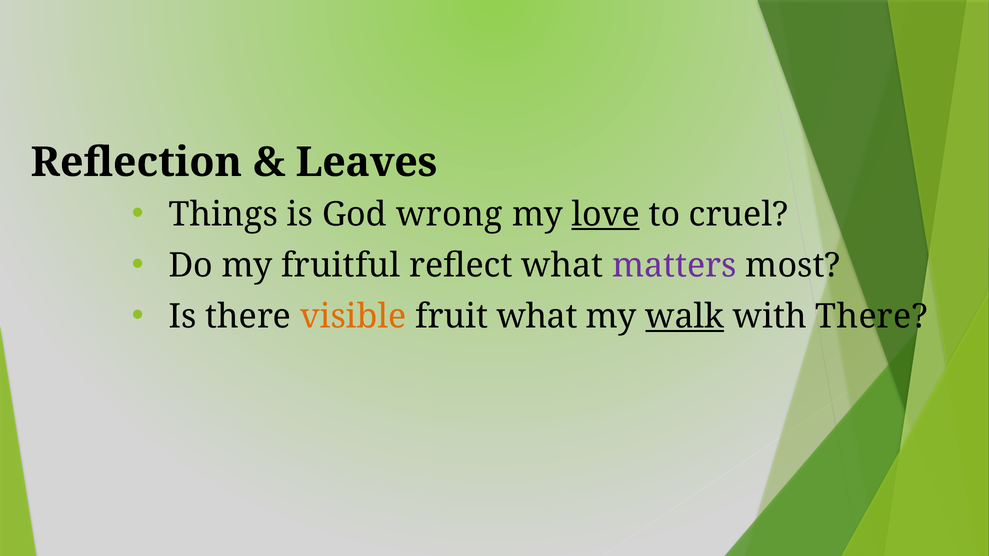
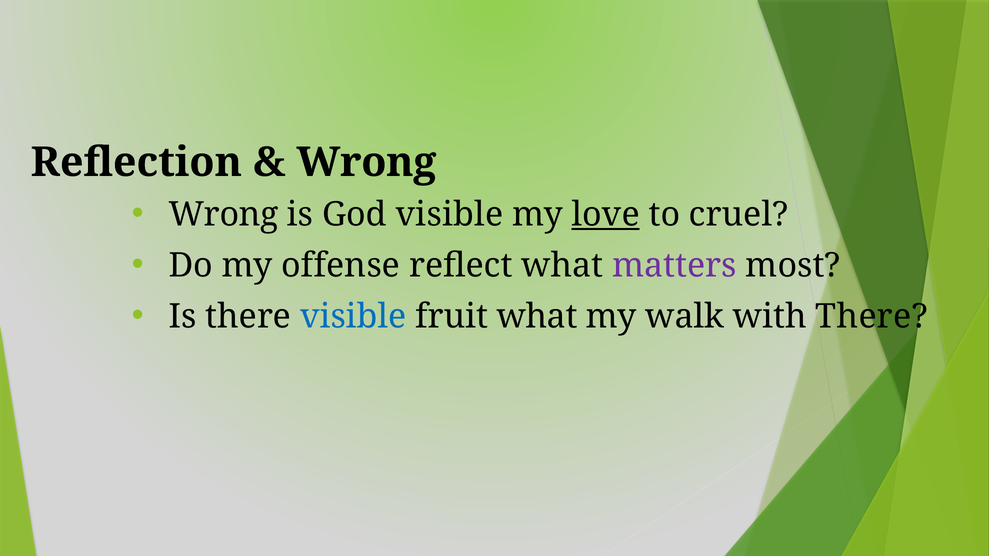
Leaves: Leaves -> Wrong (366, 162)
Things: Things -> Wrong (224, 215)
God wrong: wrong -> visible (449, 215)
fruitful: fruitful -> offense (341, 266)
visible colour: orange -> blue (353, 317)
walk underline: present -> none (685, 317)
